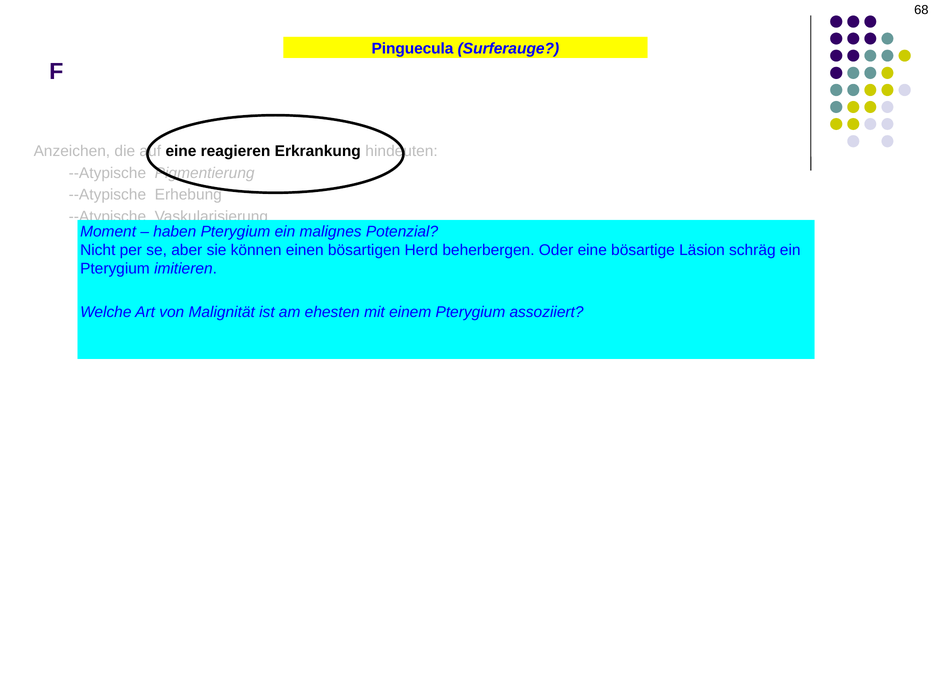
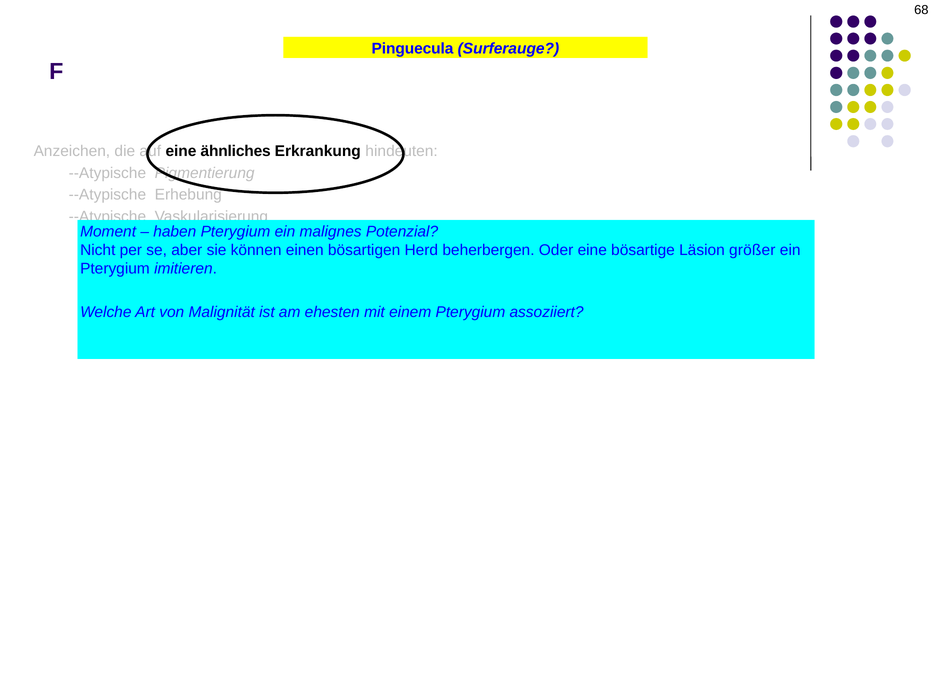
reagieren: reagieren -> ähnliches (236, 151)
schräg: schräg -> größer (752, 250)
